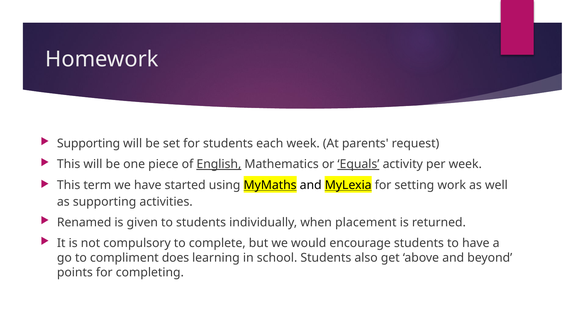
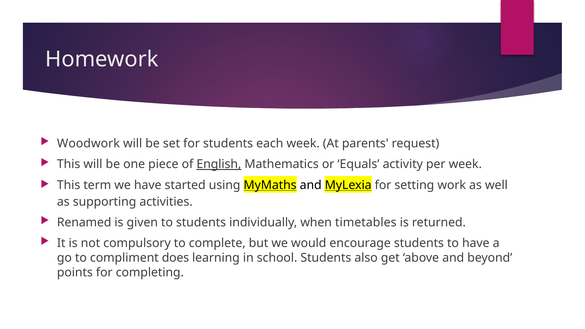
Supporting: Supporting -> Woodwork (88, 144)
Equals underline: present -> none (358, 164)
placement: placement -> timetables (366, 222)
